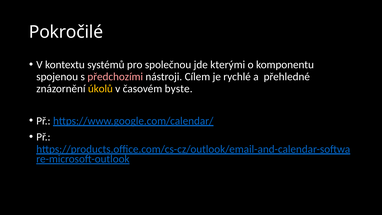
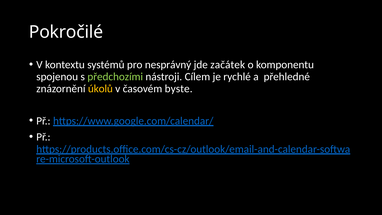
společnou: společnou -> nesprávný (168, 65)
kterými: kterými -> začátek (228, 65)
předchozími colour: pink -> light green (115, 77)
